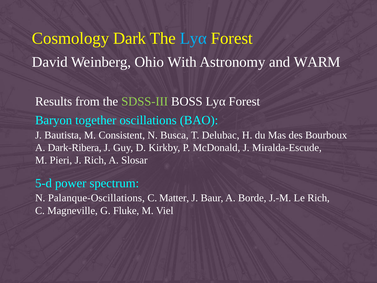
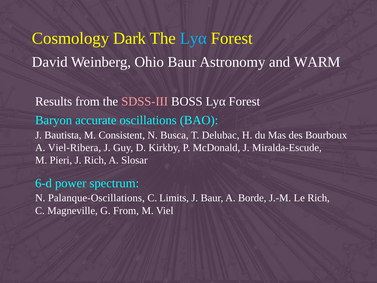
Ohio With: With -> Baur (182, 62)
SDSS-III colour: light green -> pink (145, 101)
together: together -> accurate (96, 120)
Dark-Ribera: Dark-Ribera -> Viel-Ribera (75, 148)
5-d: 5-d -> 6-d (44, 183)
Matter: Matter -> Limits (174, 198)
G Fluke: Fluke -> From (126, 210)
